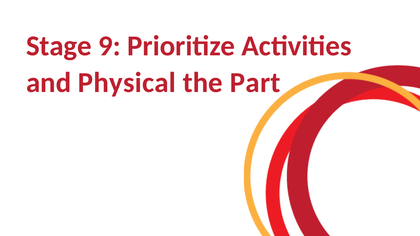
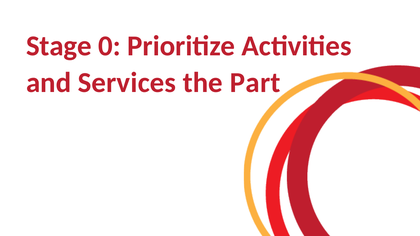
9: 9 -> 0 (109, 46)
Physical: Physical -> Services (127, 83)
